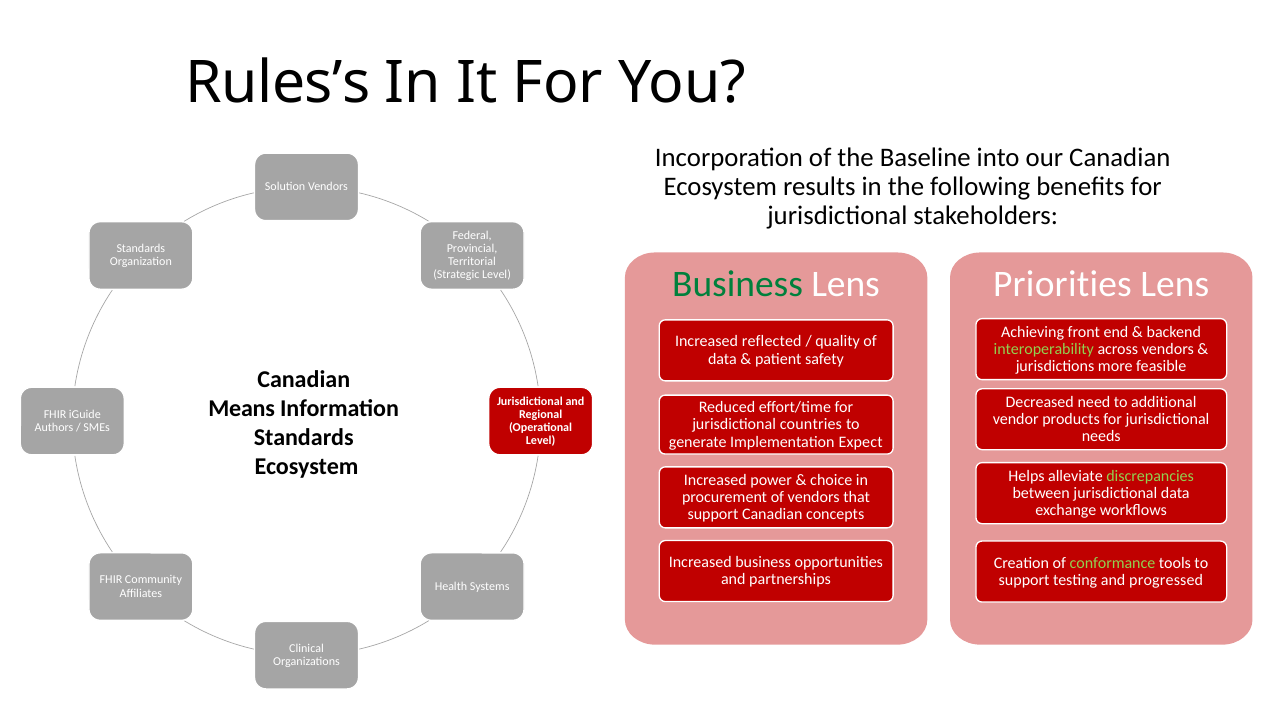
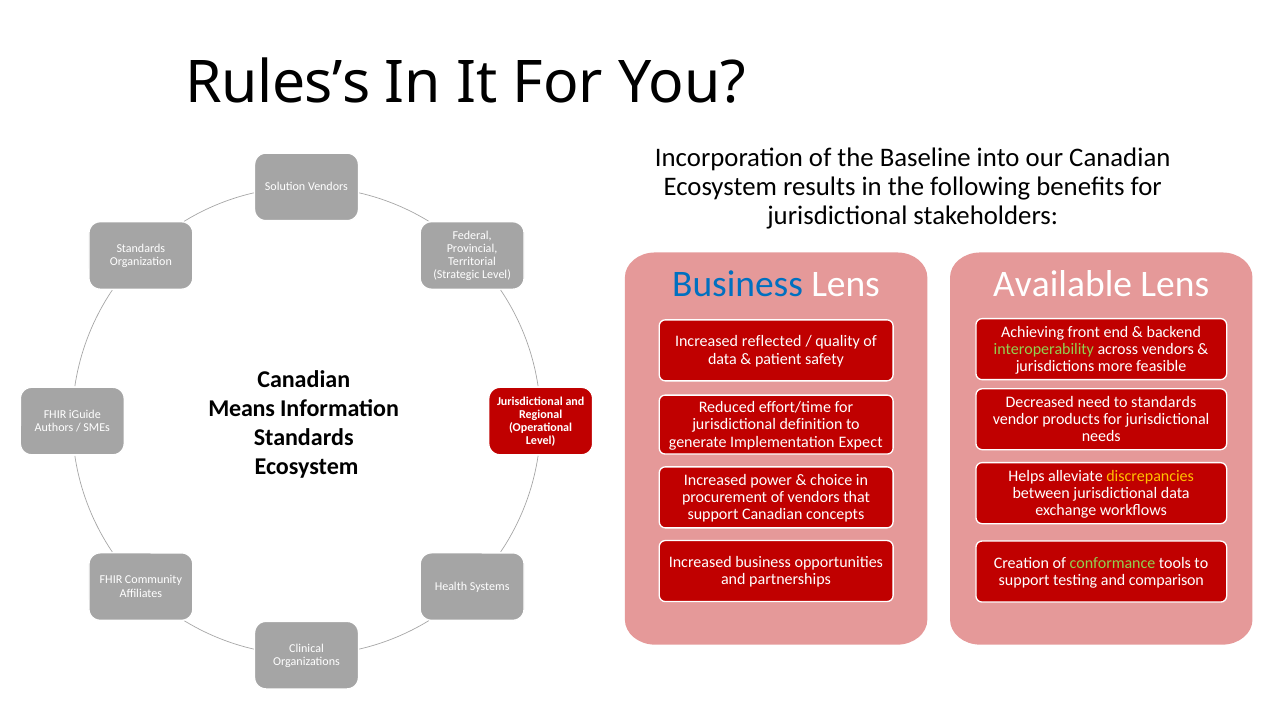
Business colour: green -> blue (738, 284)
Priorities: Priorities -> Available (1063, 284)
to additional: additional -> standards (1164, 402)
countries: countries -> definition (811, 425)
discrepancies colour: light green -> yellow (1150, 476)
progressed: progressed -> comparison (1166, 580)
